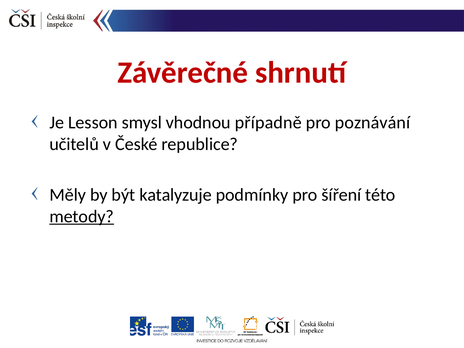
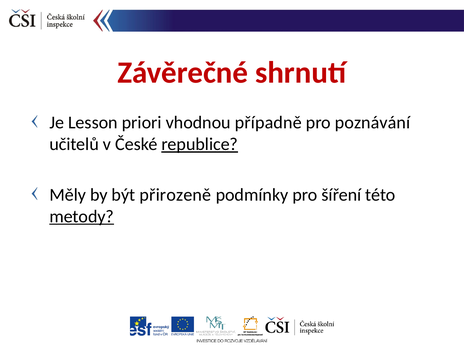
smysl: smysl -> priori (142, 123)
republice underline: none -> present (200, 144)
katalyzuje: katalyzuje -> přirozeně (175, 195)
